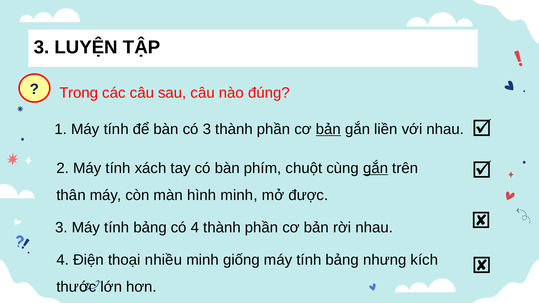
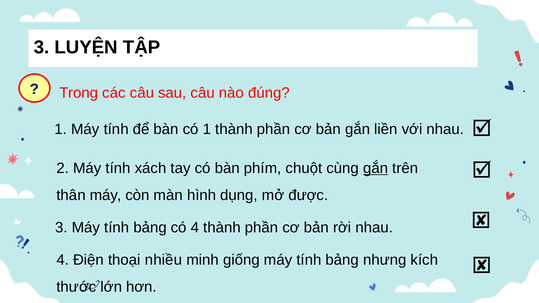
có 3: 3 -> 1 (207, 129)
bản underline: present -> none (328, 129)
hình minh: minh -> dụng (239, 195)
